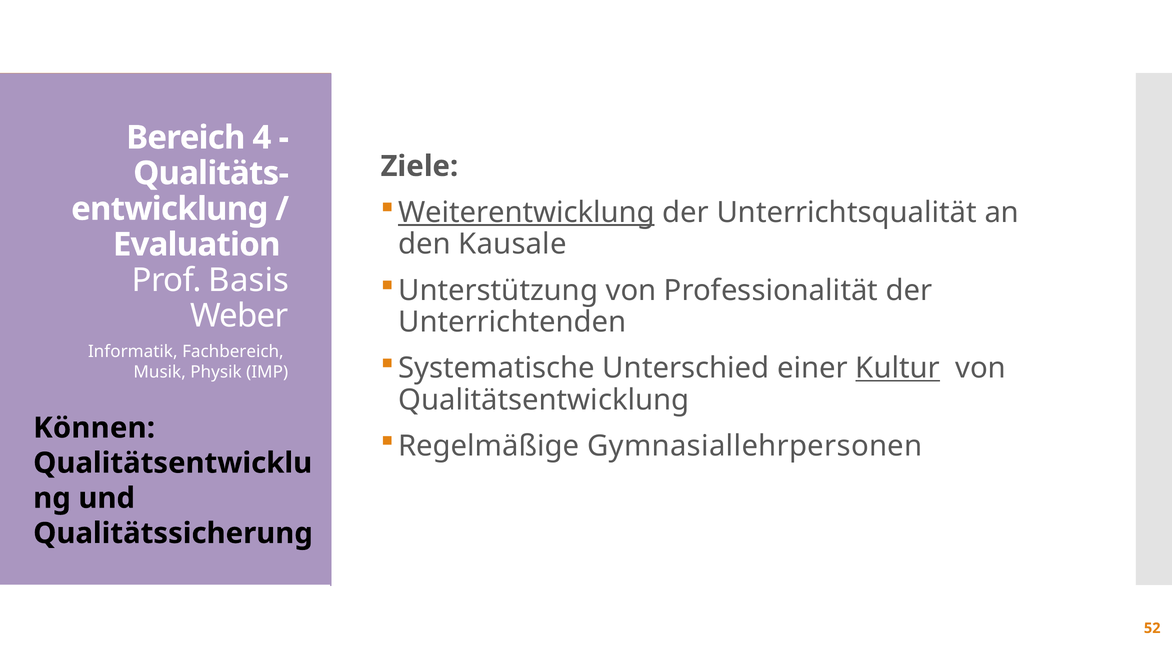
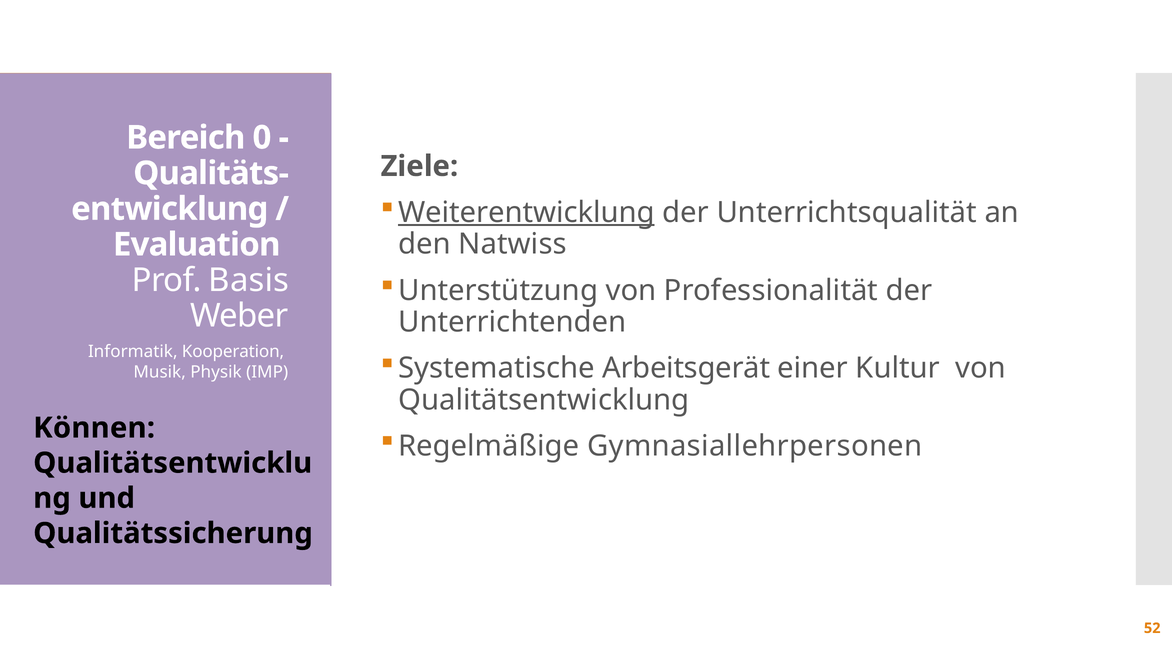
4: 4 -> 0 (262, 138)
Kausale: Kausale -> Natwiss (513, 244)
Fachbereich: Fachbereich -> Kooperation (233, 352)
Unterschied: Unterschied -> Arbeitsgerät (686, 368)
Kultur underline: present -> none (898, 368)
